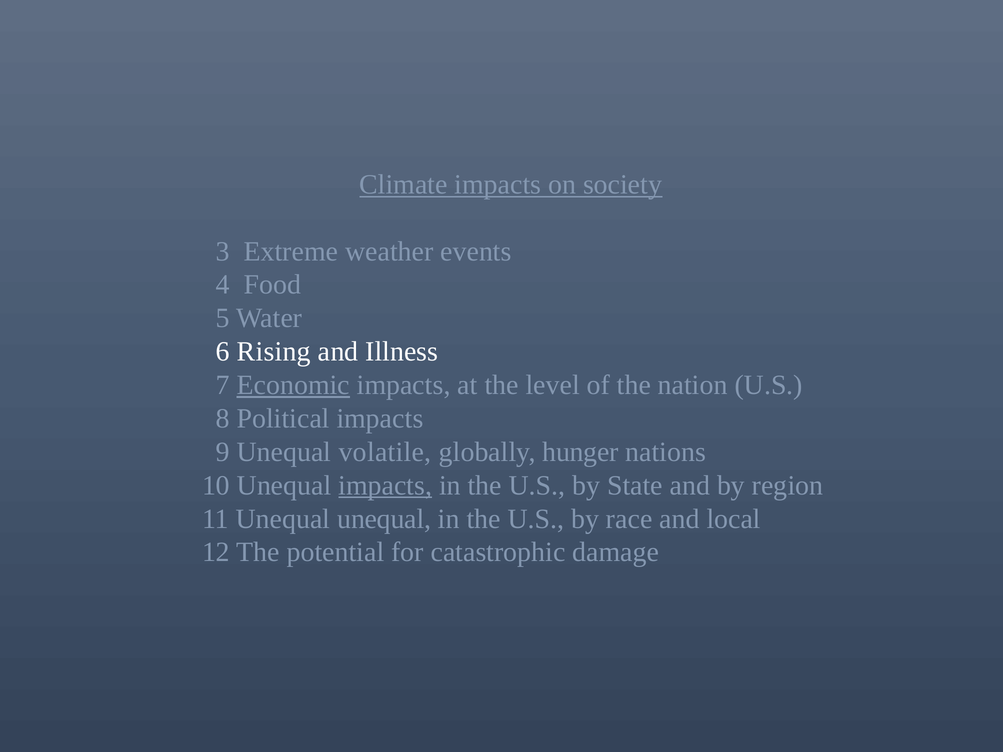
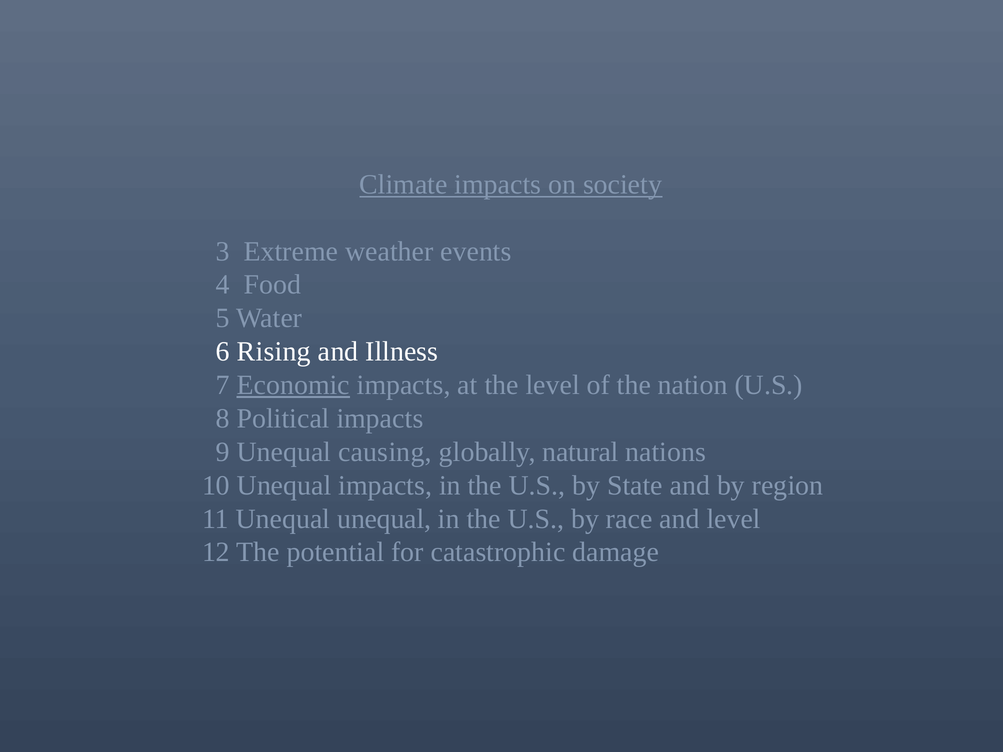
volatile: volatile -> causing (385, 452)
hunger: hunger -> natural (580, 452)
impacts underline: present -> none (385, 486)
and local: local -> level (734, 519)
